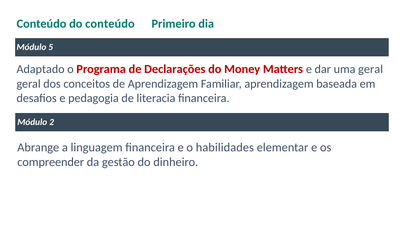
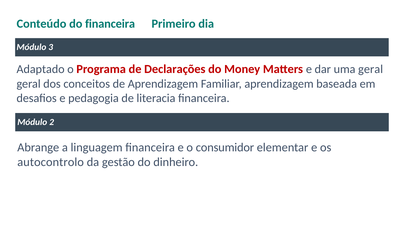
do conteúdo: conteúdo -> financeira (110, 24)
5: 5 -> 3 (51, 47)
habilidades: habilidades -> consumidor (225, 148)
compreender: compreender -> autocontrolo (51, 163)
